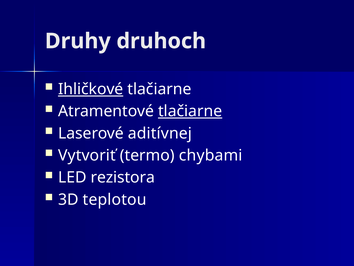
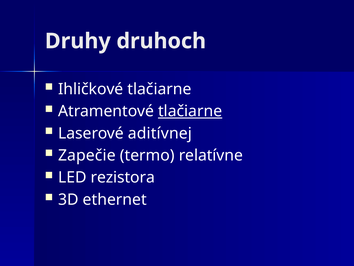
Ihličkové underline: present -> none (91, 89)
Vytvoriť: Vytvoriť -> Zapečie (87, 155)
chybami: chybami -> relatívne (211, 155)
teplotou: teplotou -> ethernet (115, 199)
